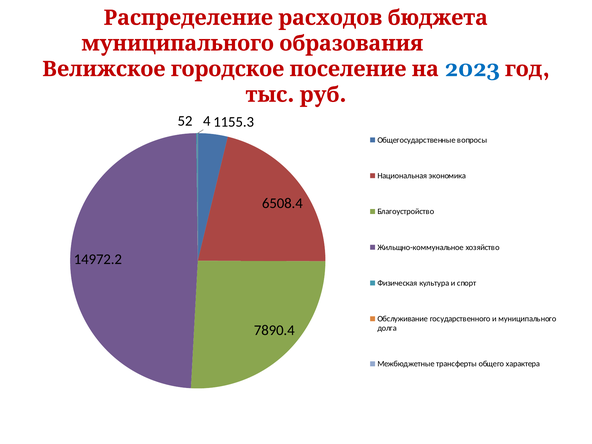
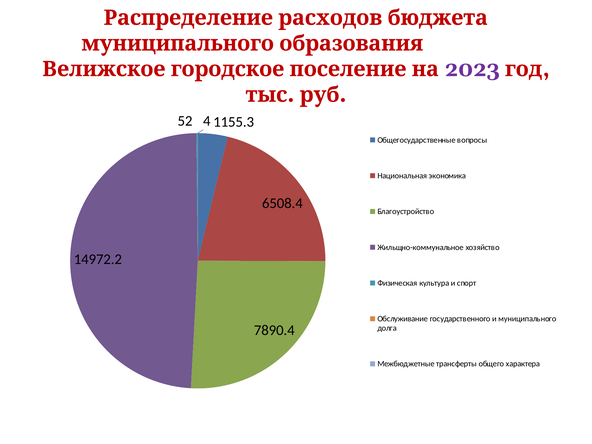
2023 colour: blue -> purple (472, 69)
